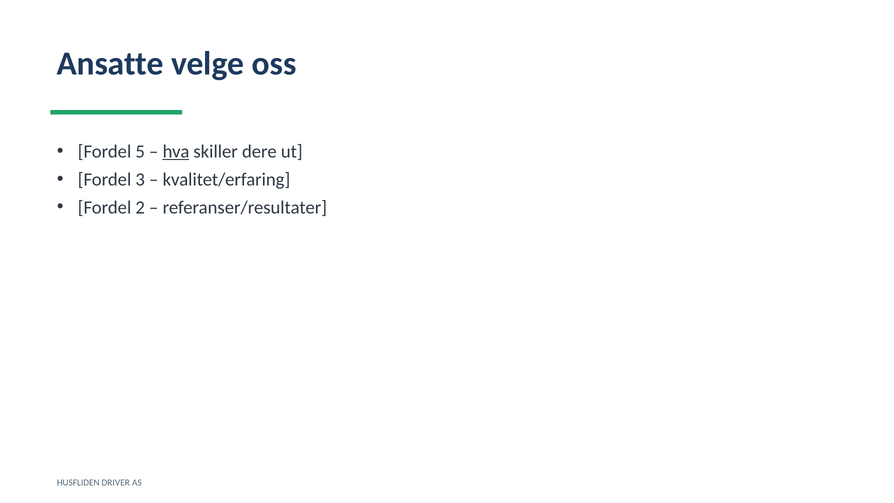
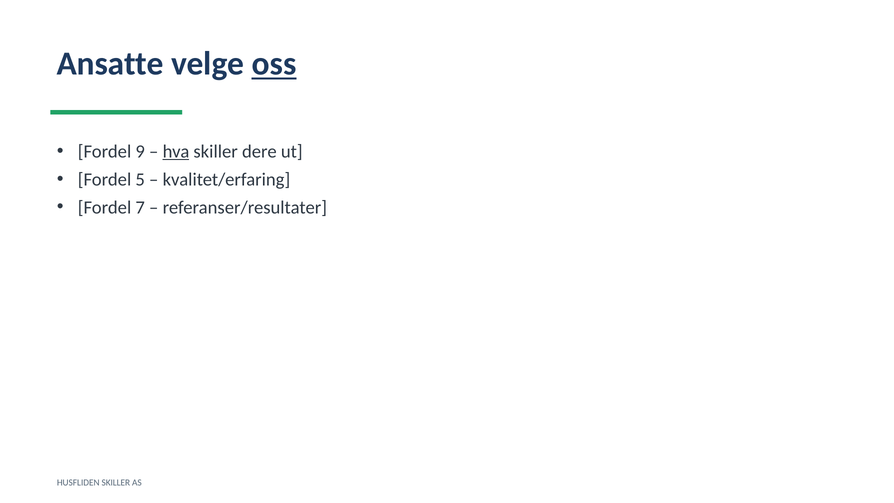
oss underline: none -> present (274, 64)
5: 5 -> 9 (140, 151)
3: 3 -> 5 (140, 179)
2: 2 -> 7 (140, 207)
HUSFLIDEN DRIVER: DRIVER -> SKILLER (116, 483)
